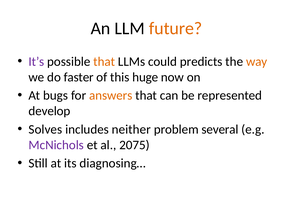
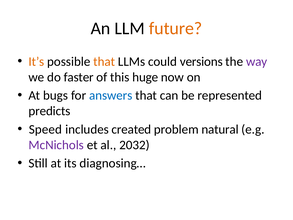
It’s colour: purple -> orange (36, 61)
predicts: predicts -> versions (201, 61)
way colour: orange -> purple (257, 61)
answers colour: orange -> blue (111, 95)
develop: develop -> predicts (49, 111)
Solves: Solves -> Speed (45, 129)
neither: neither -> created (131, 129)
several: several -> natural (220, 129)
2075: 2075 -> 2032 (134, 145)
